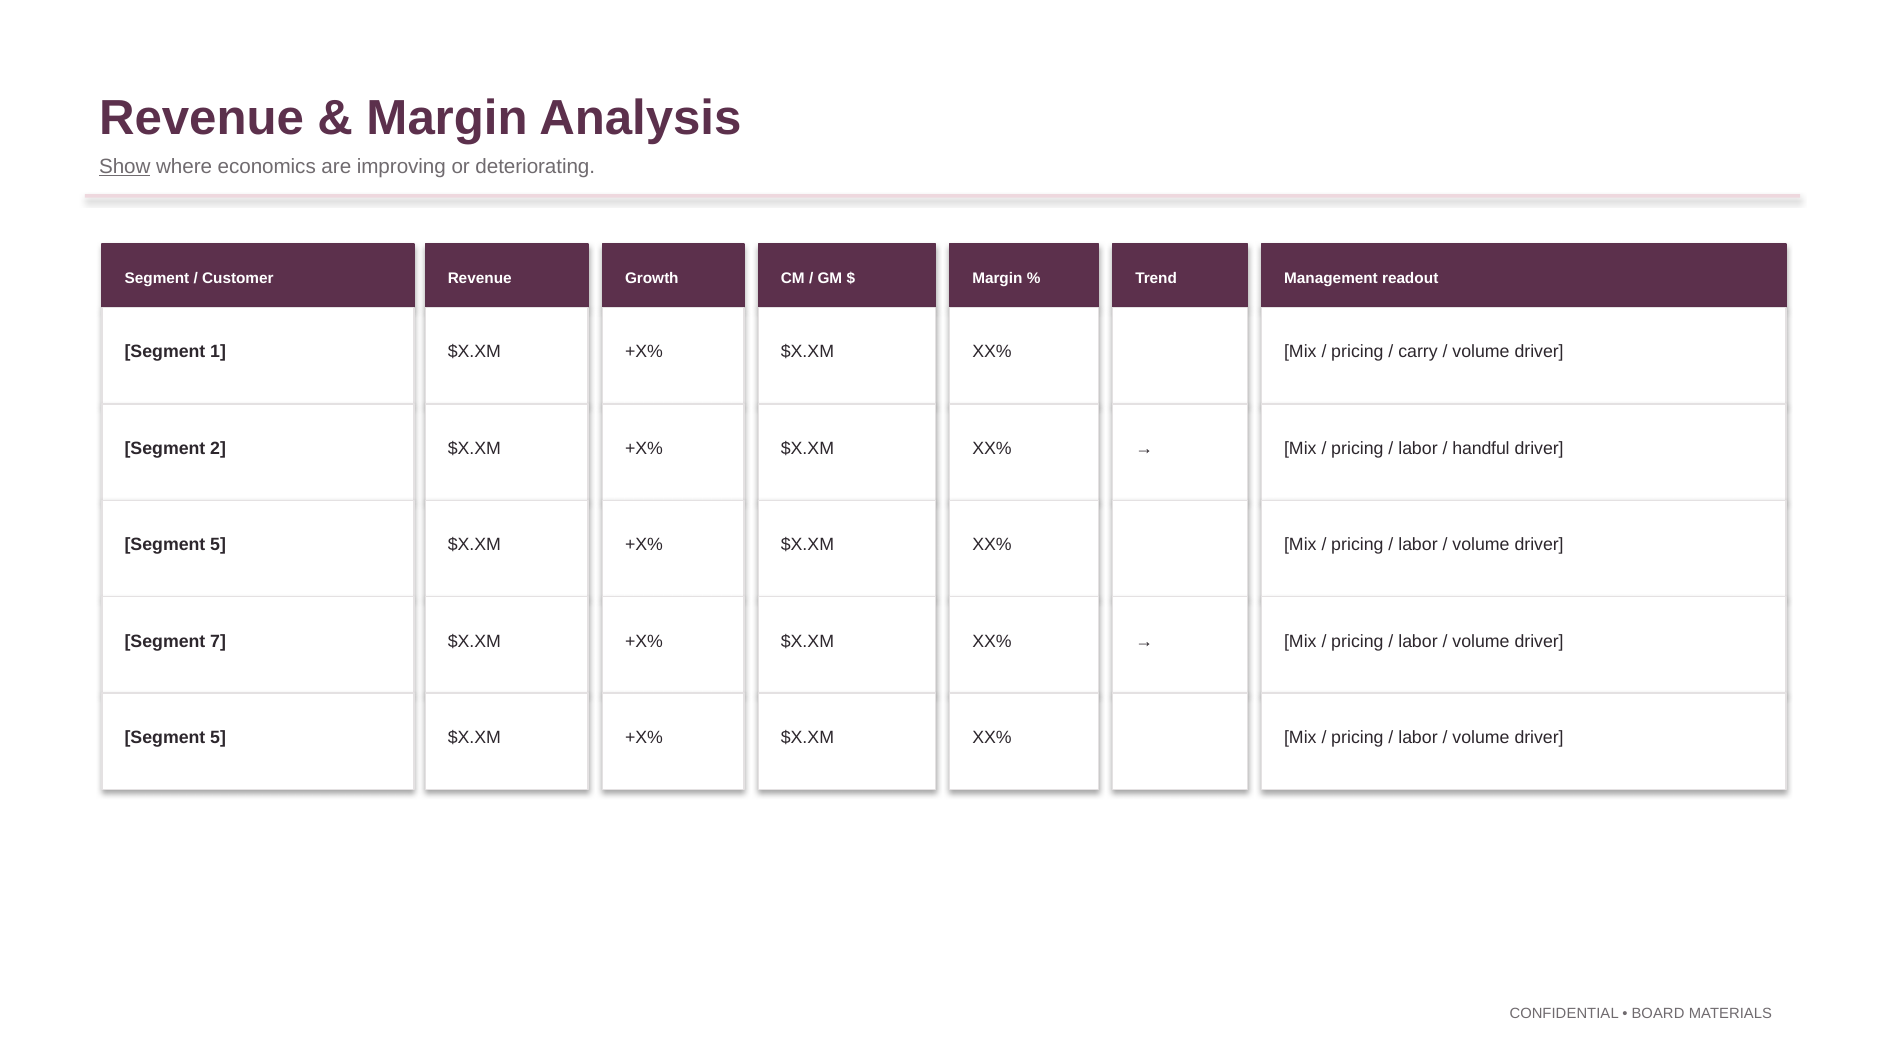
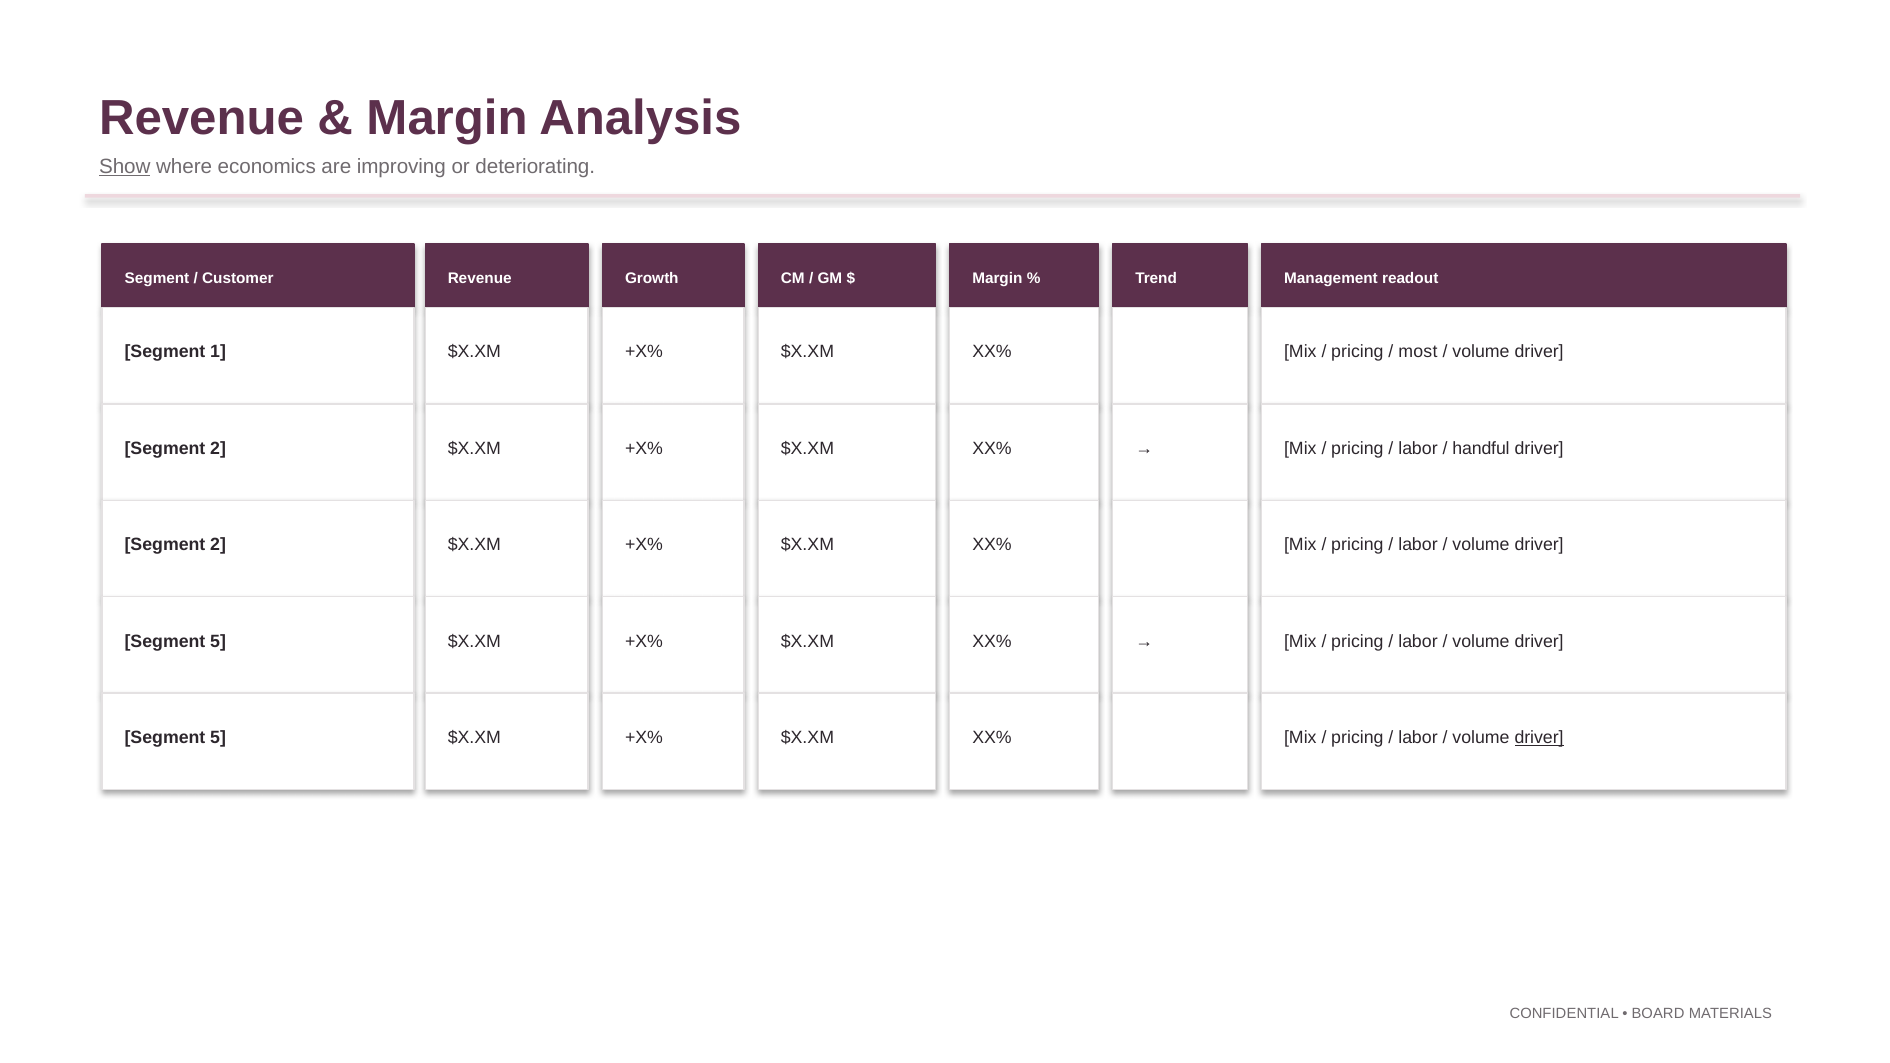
carry: carry -> most (1418, 352)
5: 5 -> 2 (218, 545)
7: 7 -> 5 (218, 641)
driver underline: none -> present (1539, 738)
